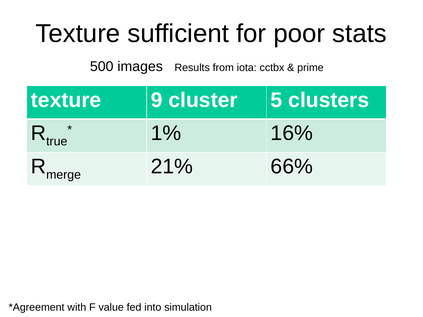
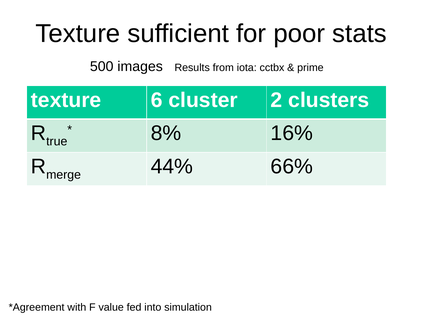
9: 9 -> 6 (157, 100)
5: 5 -> 2 (277, 100)
1%: 1% -> 8% (166, 133)
21%: 21% -> 44% (172, 167)
